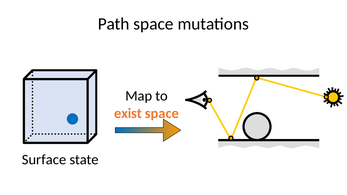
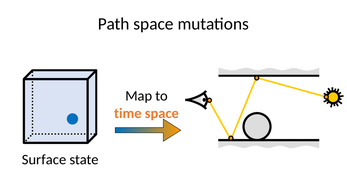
exist: exist -> time (128, 113)
